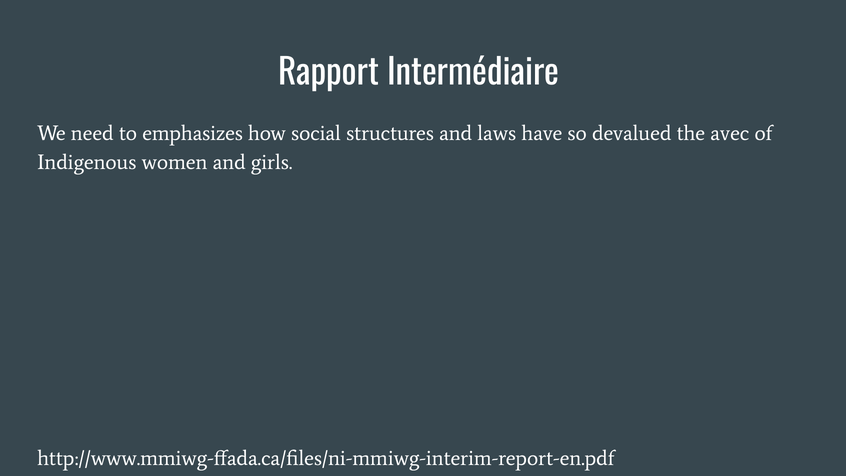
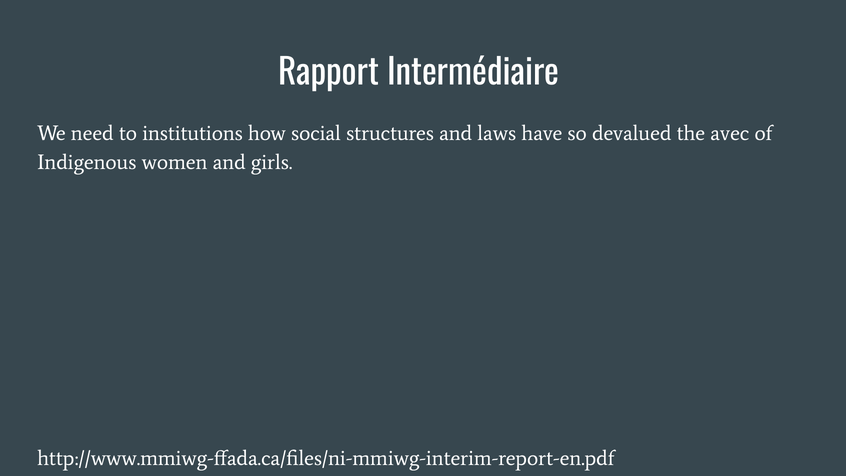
emphasizes: emphasizes -> institutions (193, 133)
